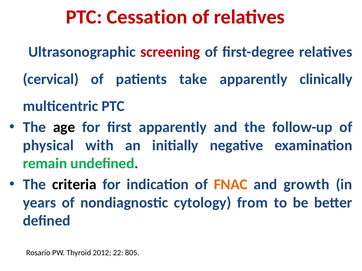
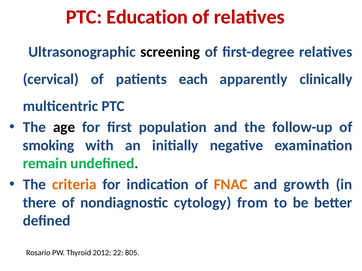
Cessation: Cessation -> Education (147, 17)
screening colour: red -> black (170, 52)
take: take -> each (193, 79)
first apparently: apparently -> population (173, 127)
physical: physical -> smoking (49, 146)
criteria colour: black -> orange (74, 185)
years: years -> there (40, 203)
